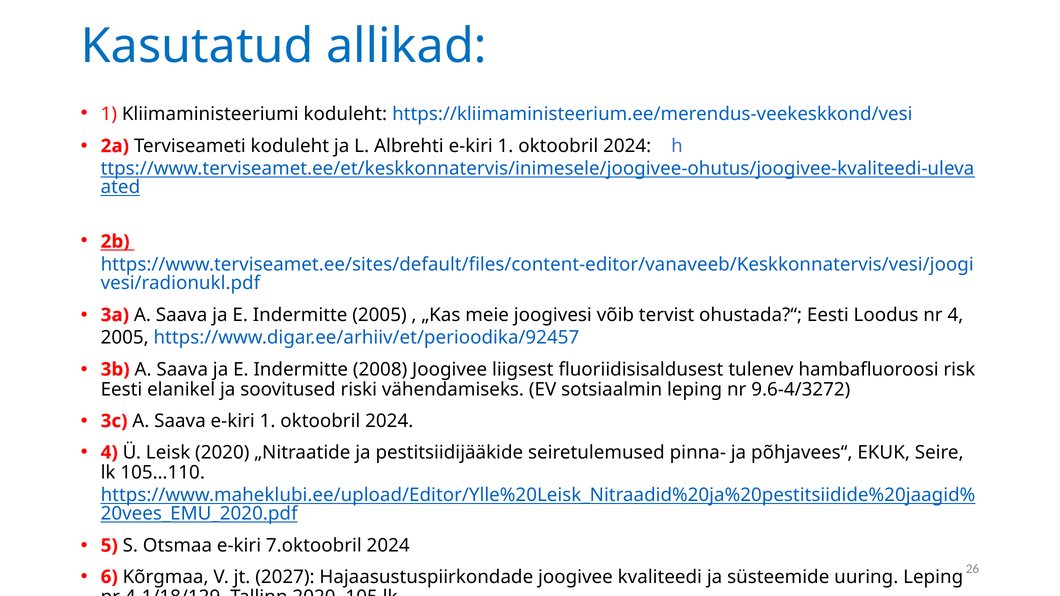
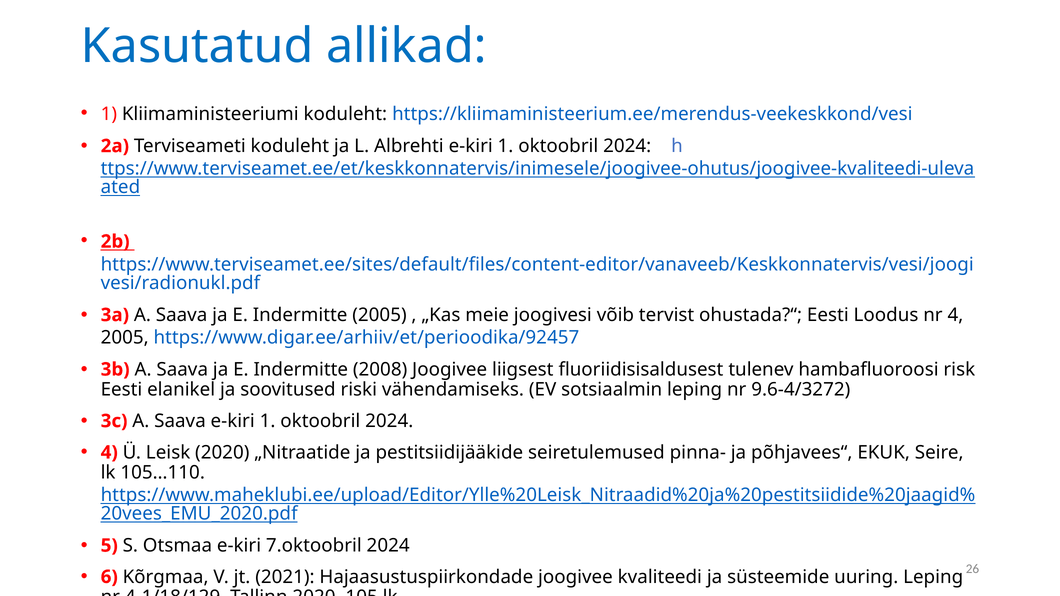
2027: 2027 -> 2021 (285, 577)
